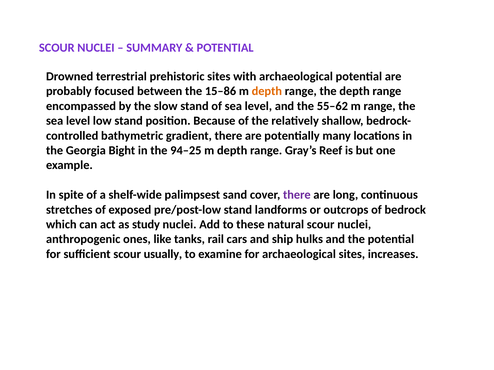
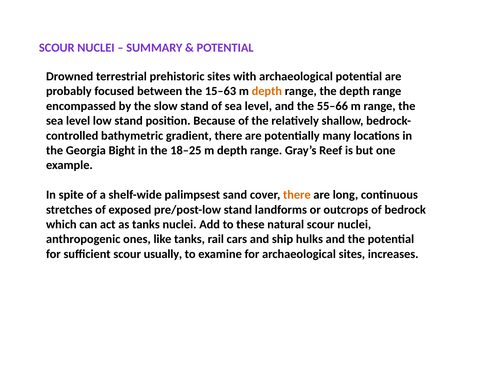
15–86: 15–86 -> 15–63 (221, 91)
55–62: 55–62 -> 55–66 (332, 106)
94–25: 94–25 -> 18–25 (186, 151)
there colour: purple -> orange (297, 195)
as study: study -> tanks (146, 225)
